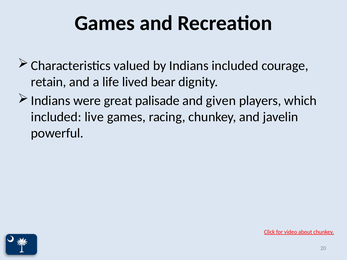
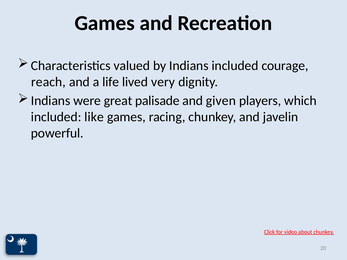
retain: retain -> reach (48, 82)
bear: bear -> very (163, 82)
live: live -> like (94, 117)
